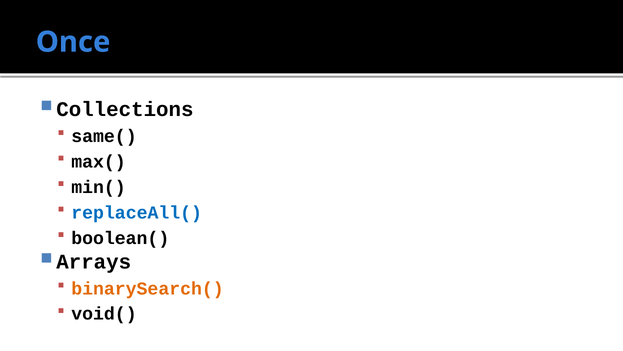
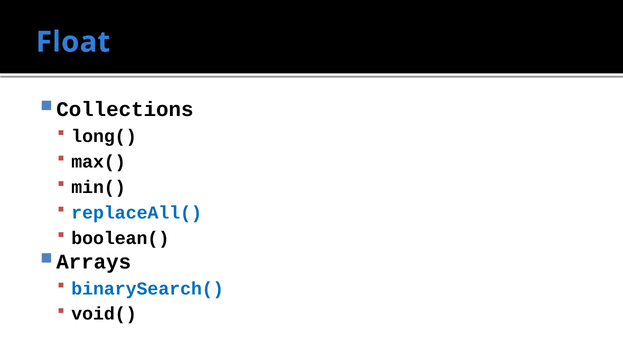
Once: Once -> Float (73, 42)
same(: same( -> long( (104, 136)
binarySearch( colour: orange -> blue (148, 288)
